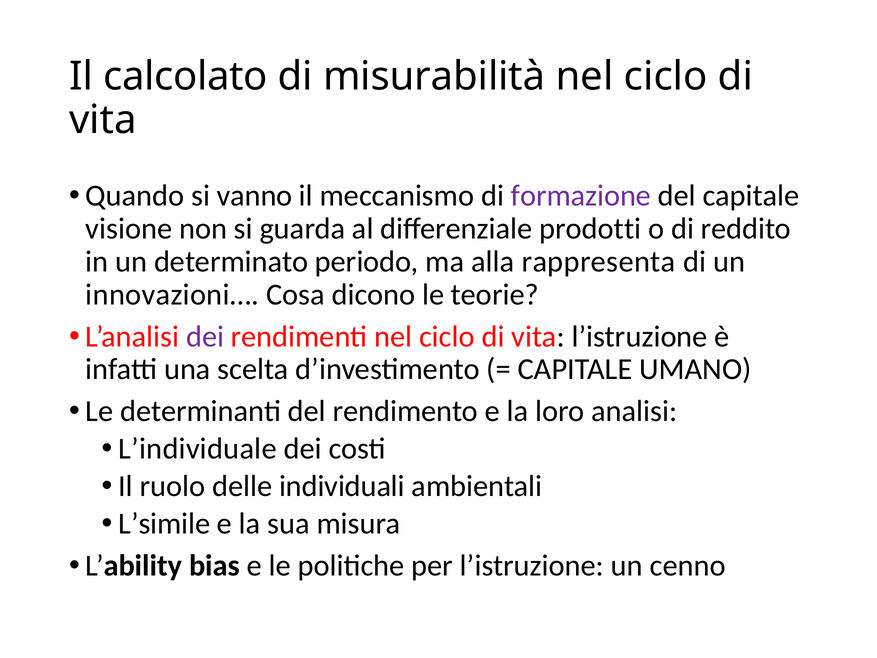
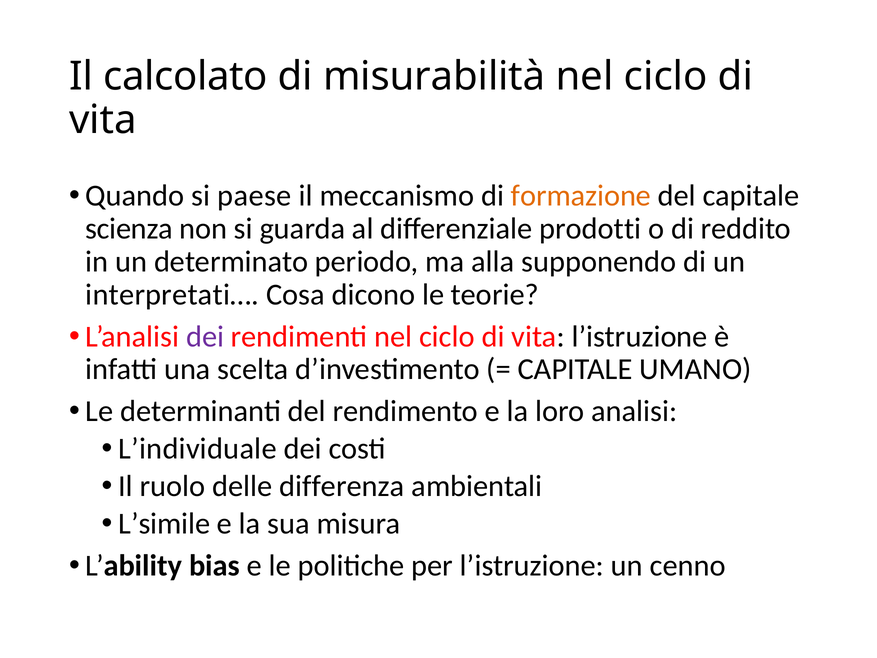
vanno: vanno -> paese (254, 196)
formazione colour: purple -> orange (581, 196)
visione: visione -> scienza (129, 229)
rappresenta: rappresenta -> supponendo (599, 261)
innovazioni…: innovazioni… -> interpretati… (172, 294)
individuali: individuali -> differenza (342, 486)
